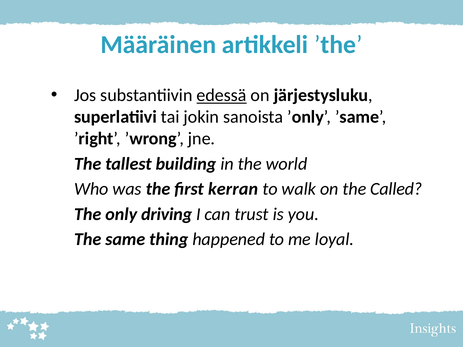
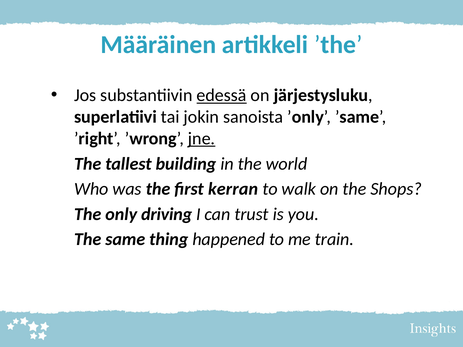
jne underline: none -> present (202, 139)
Called: Called -> Shops (396, 189)
loyal: loyal -> train (334, 240)
